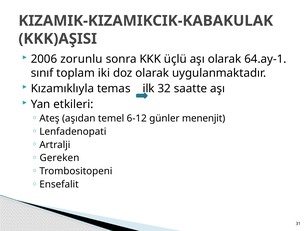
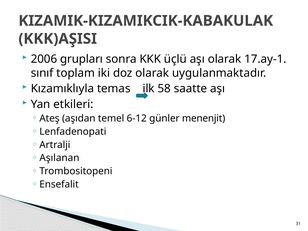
zorunlu: zorunlu -> grupları (82, 59)
64.ay-1: 64.ay-1 -> 17.ay-1 (265, 59)
32: 32 -> 58 (164, 89)
Gereken: Gereken -> Aşılanan (59, 158)
